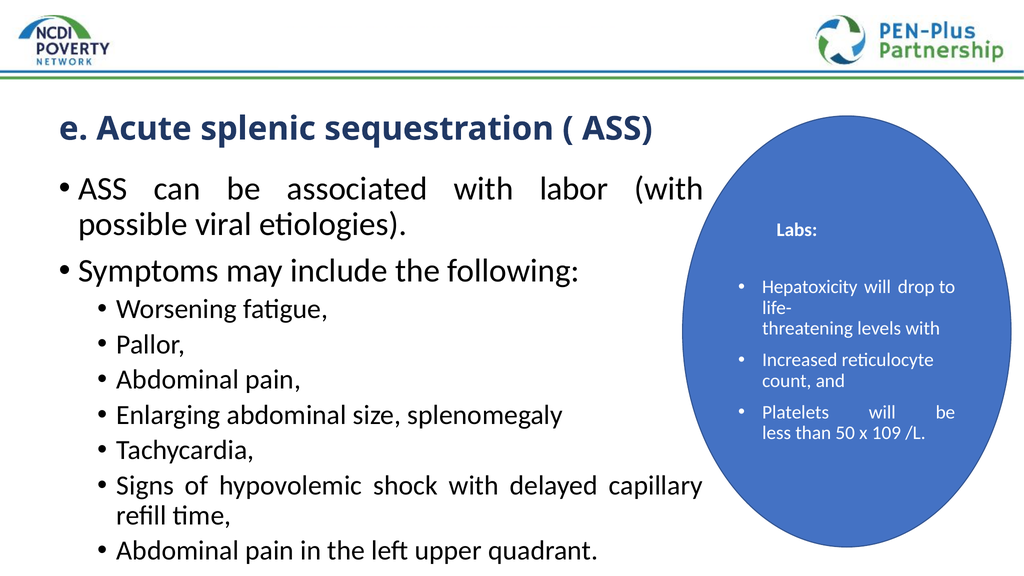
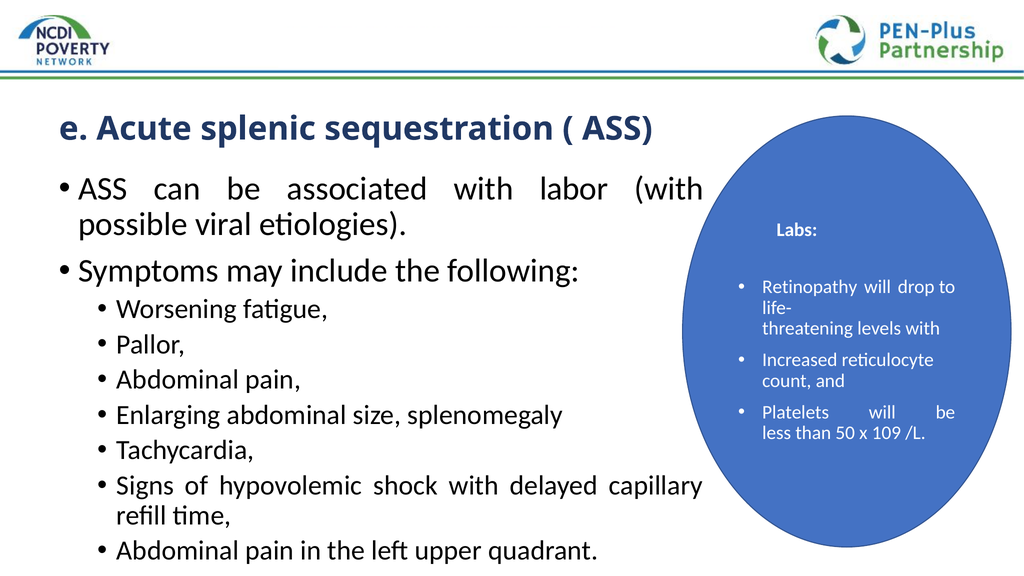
Hepatoxicity: Hepatoxicity -> Retinopathy (810, 287)
